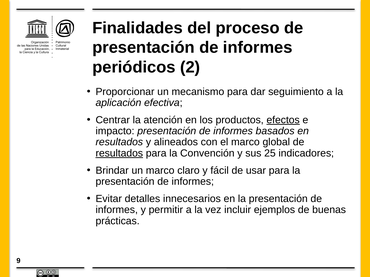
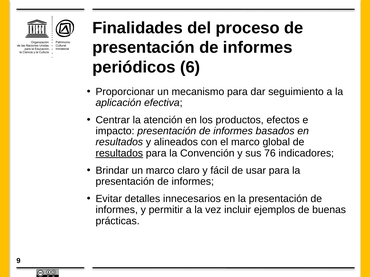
2: 2 -> 6 (190, 67)
efectos underline: present -> none (283, 120)
25: 25 -> 76 (270, 153)
